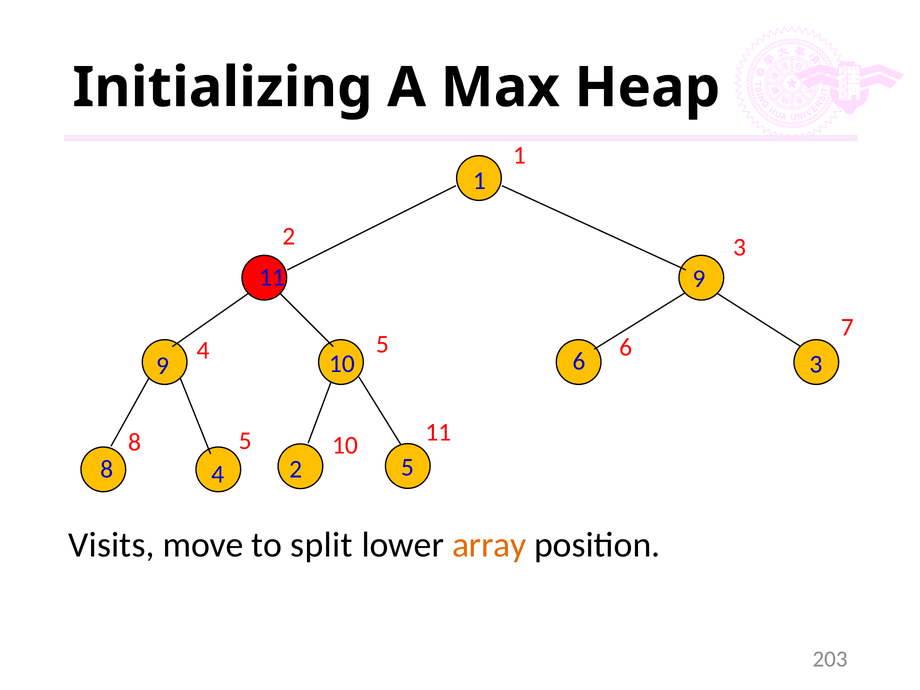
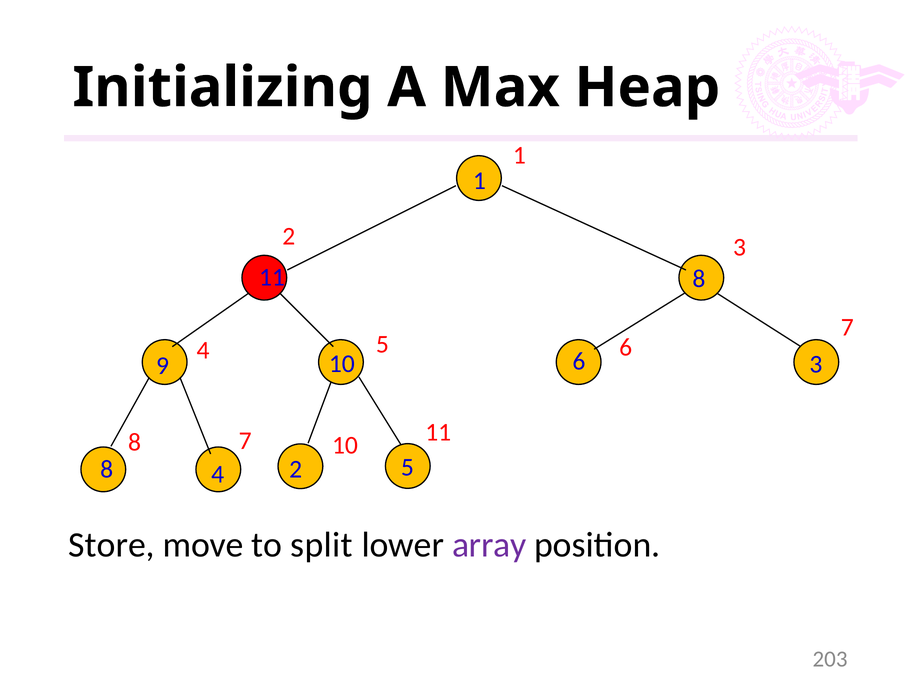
11 9: 9 -> 8 (699, 279)
8 5: 5 -> 7 (245, 441)
Visits: Visits -> Store (112, 545)
array colour: orange -> purple (489, 545)
